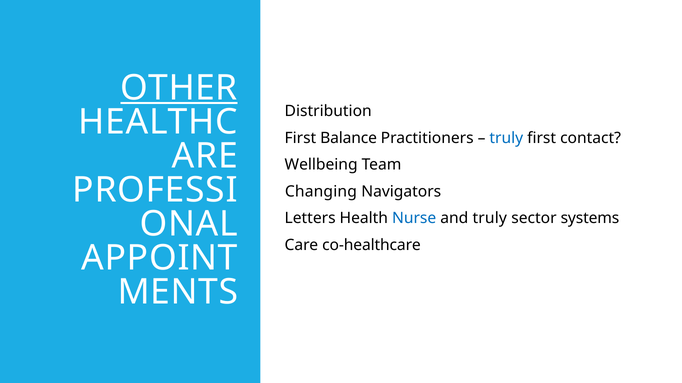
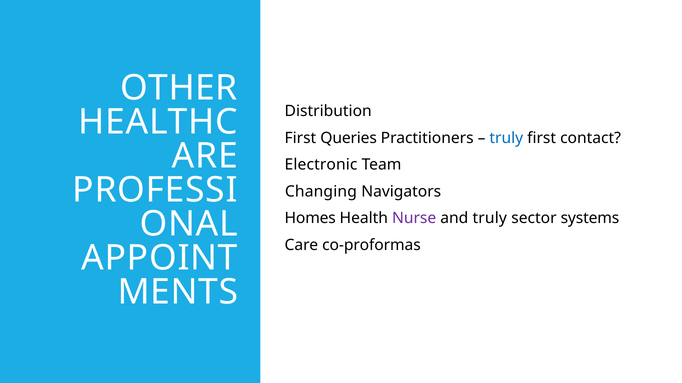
OTHER underline: present -> none (179, 88)
Balance: Balance -> Queries (349, 138)
Wellbeing: Wellbeing -> Electronic (321, 165)
Letters: Letters -> Homes (310, 218)
Nurse colour: blue -> purple (414, 218)
co-healthcare: co-healthcare -> co-proformas (371, 245)
